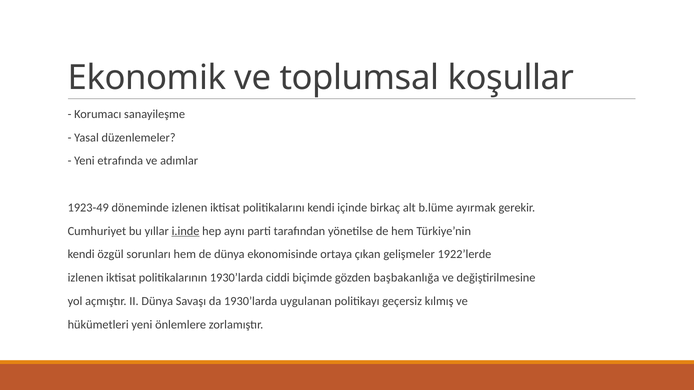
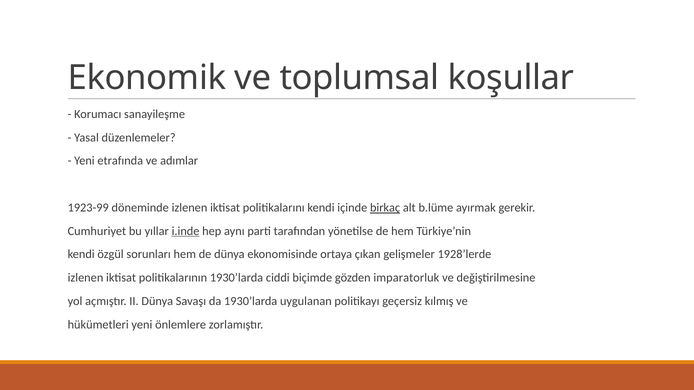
1923-49: 1923-49 -> 1923-99 (88, 208)
birkaç underline: none -> present (385, 208)
1922’lerde: 1922’lerde -> 1928’lerde (464, 255)
başbakanlığa: başbakanlığa -> imparatorluk (406, 278)
